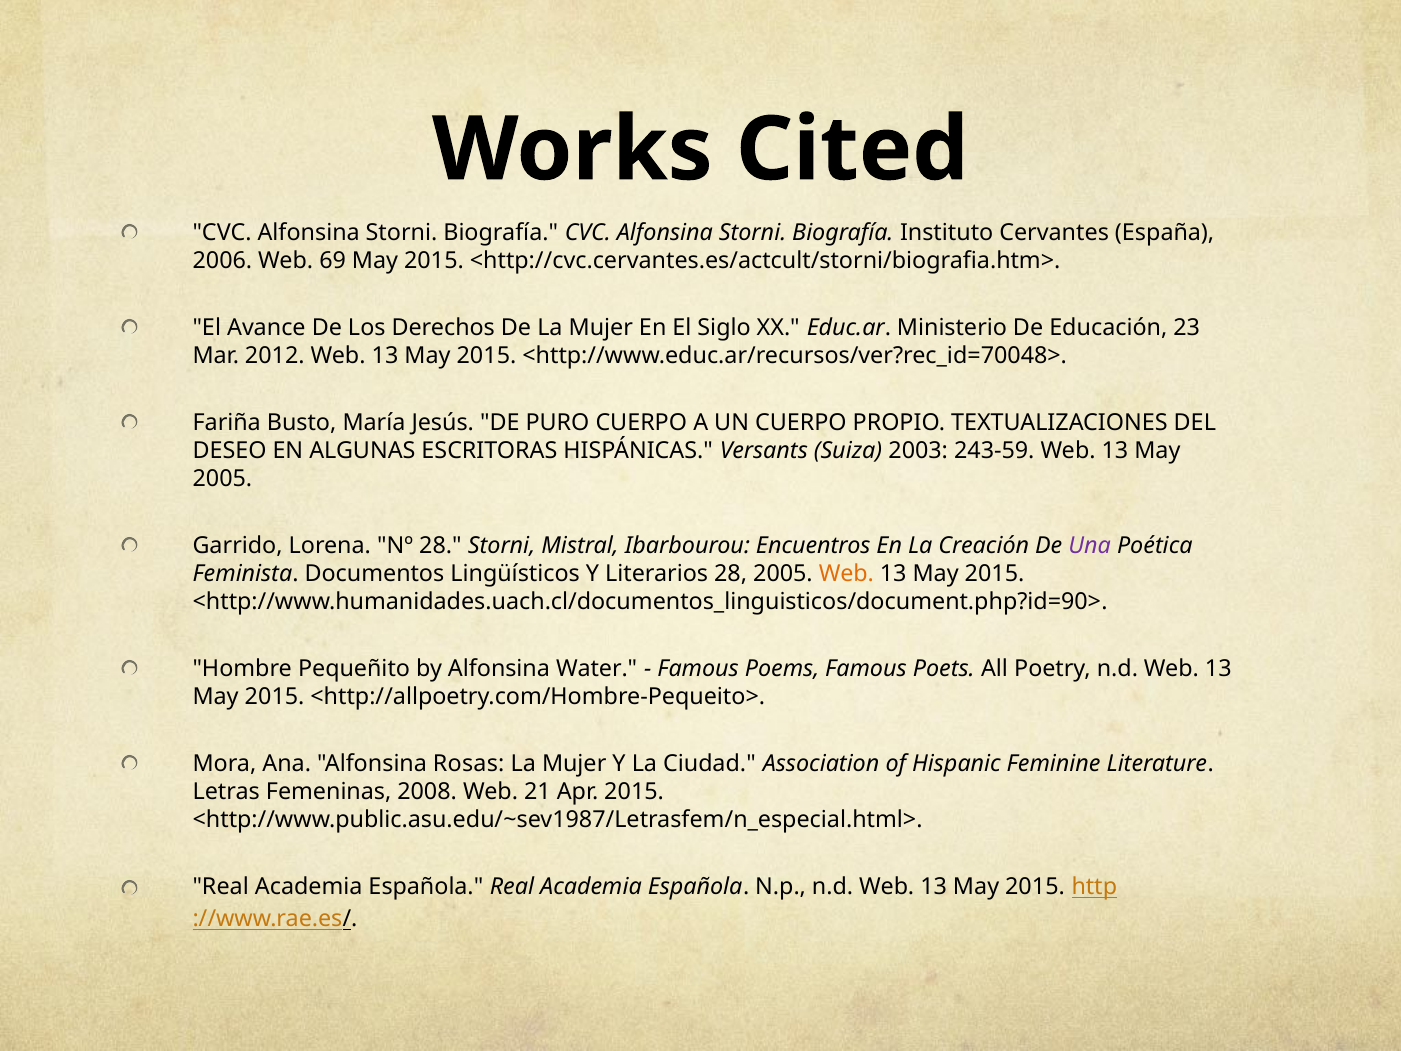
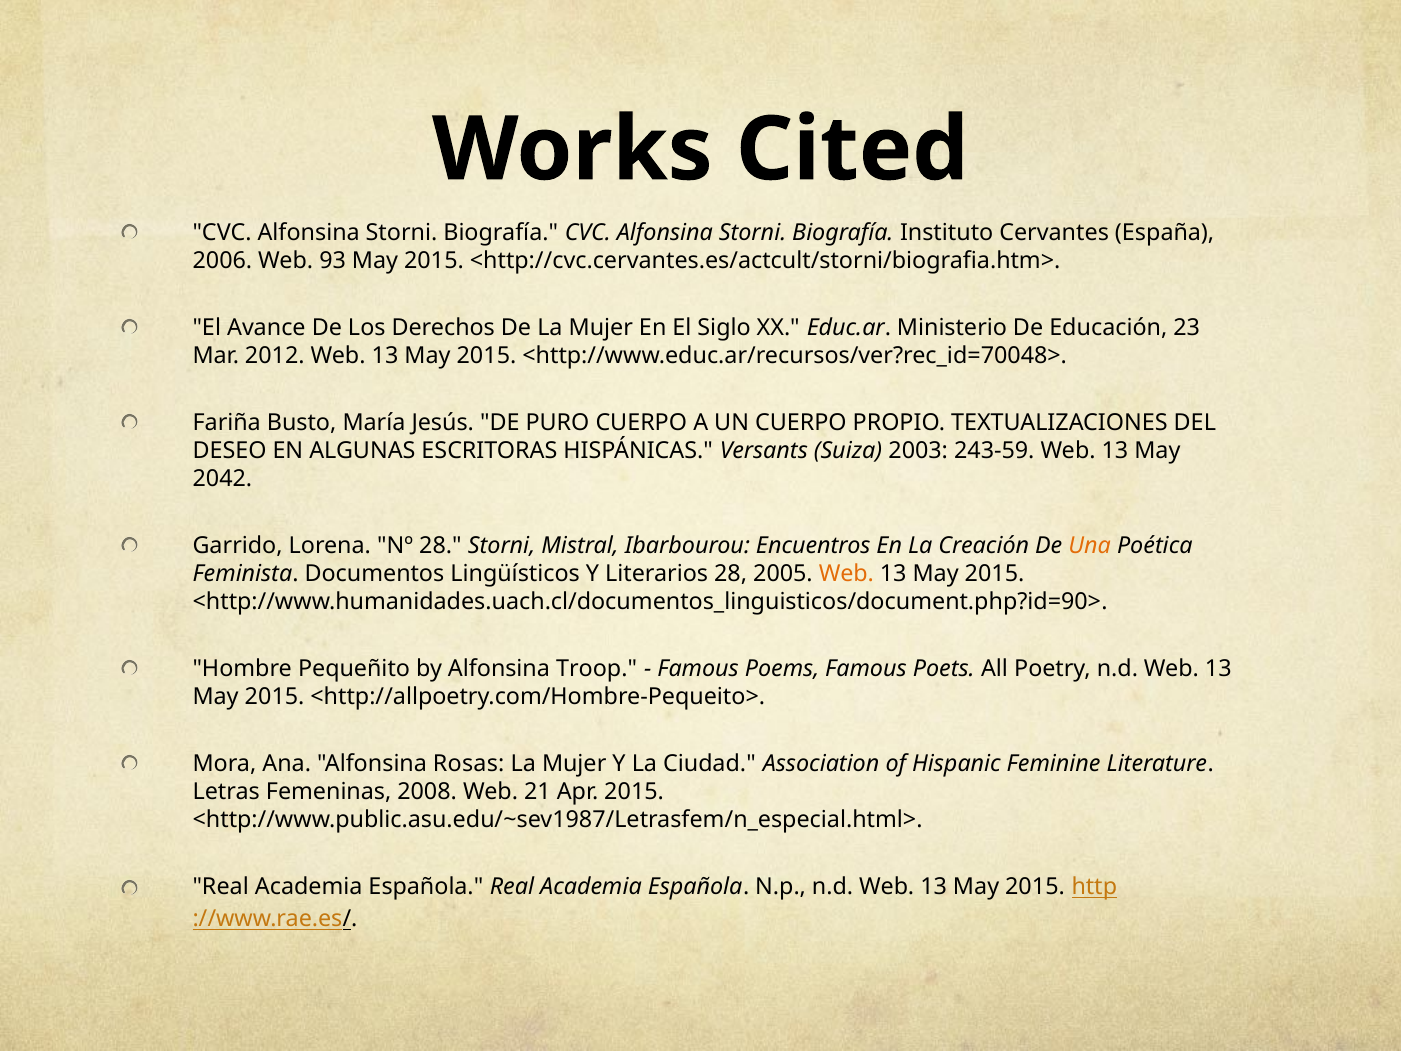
69: 69 -> 93 (333, 261)
2005: 2005 -> 2042 (222, 479)
Una colour: purple -> orange (1090, 546)
Water: Water -> Troop (597, 669)
